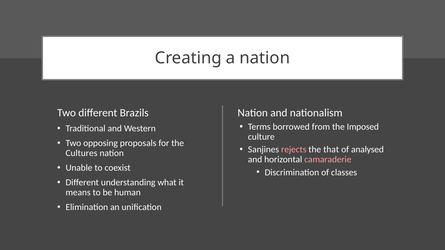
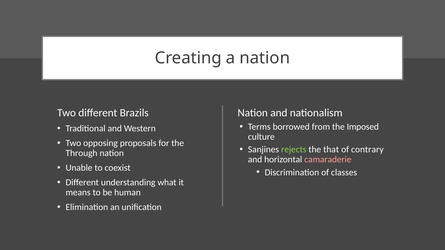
rejects colour: pink -> light green (294, 150)
analysed: analysed -> contrary (367, 150)
Cultures: Cultures -> Through (82, 153)
